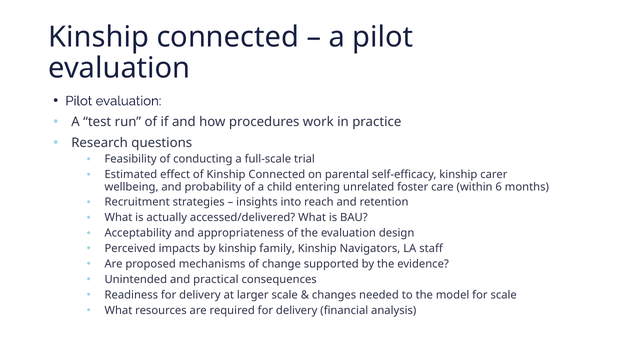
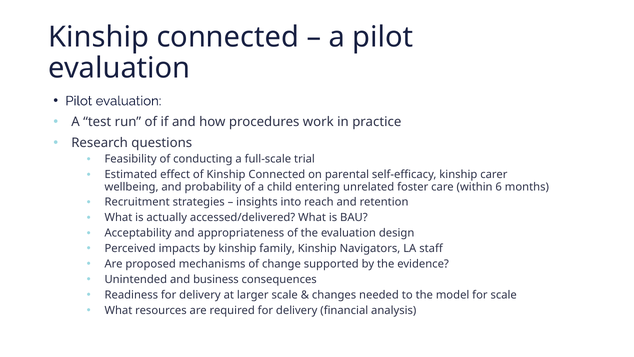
practical: practical -> business (216, 279)
